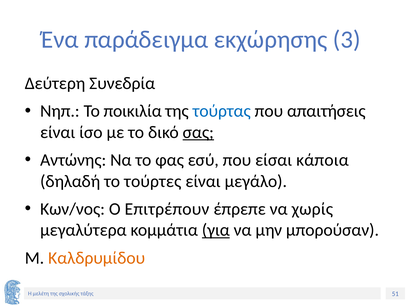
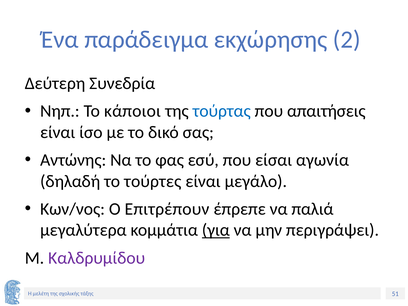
3: 3 -> 2 (347, 39)
ποικιλία: ποικιλία -> κάποιοι (132, 111)
σας underline: present -> none (198, 132)
κάποια: κάποια -> αγωνία (323, 160)
χωρίς: χωρίς -> παλιά (313, 209)
μπορούσαν: μπορούσαν -> περιγράψει (332, 230)
Καλδρυμίδου colour: orange -> purple (97, 258)
